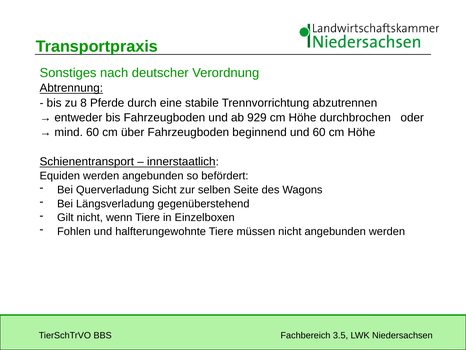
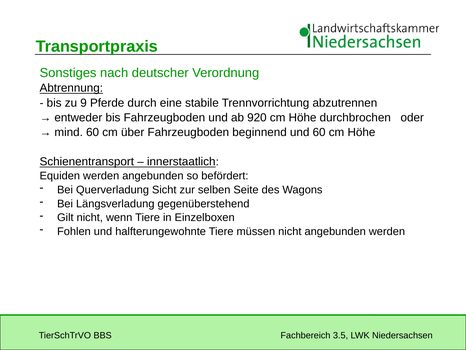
8: 8 -> 9 (84, 103)
929: 929 -> 920 (257, 117)
